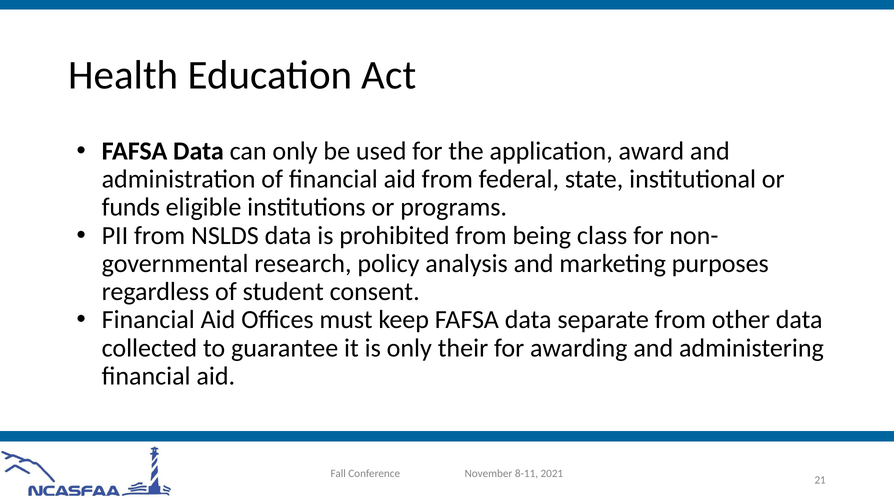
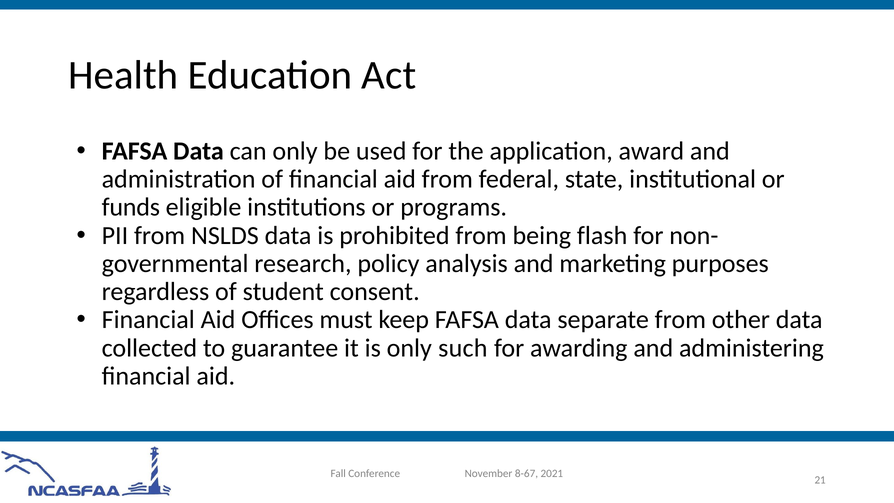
class: class -> flash (602, 235)
their: their -> such (463, 348)
8-11: 8-11 -> 8-67 (526, 474)
